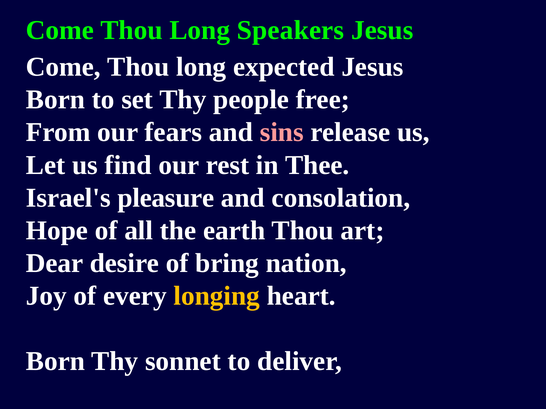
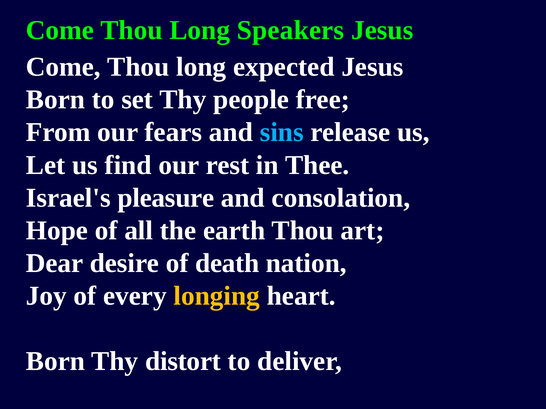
sins colour: pink -> light blue (282, 132)
bring: bring -> death (227, 263)
sonnet: sonnet -> distort (183, 362)
